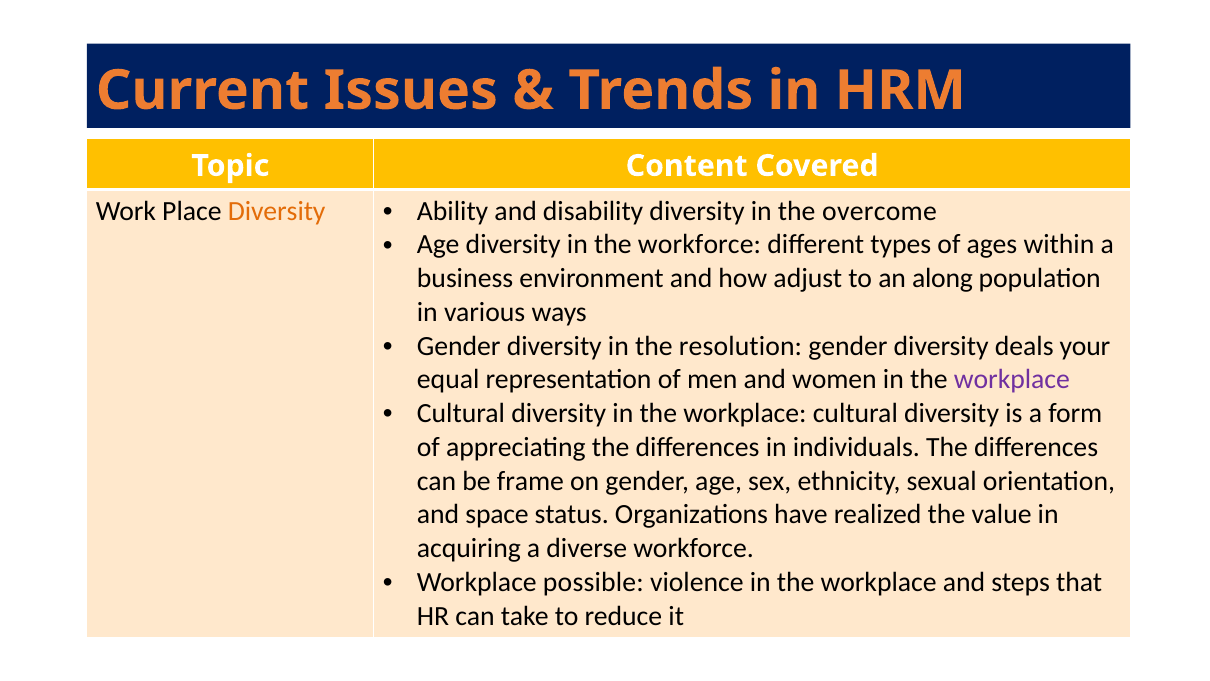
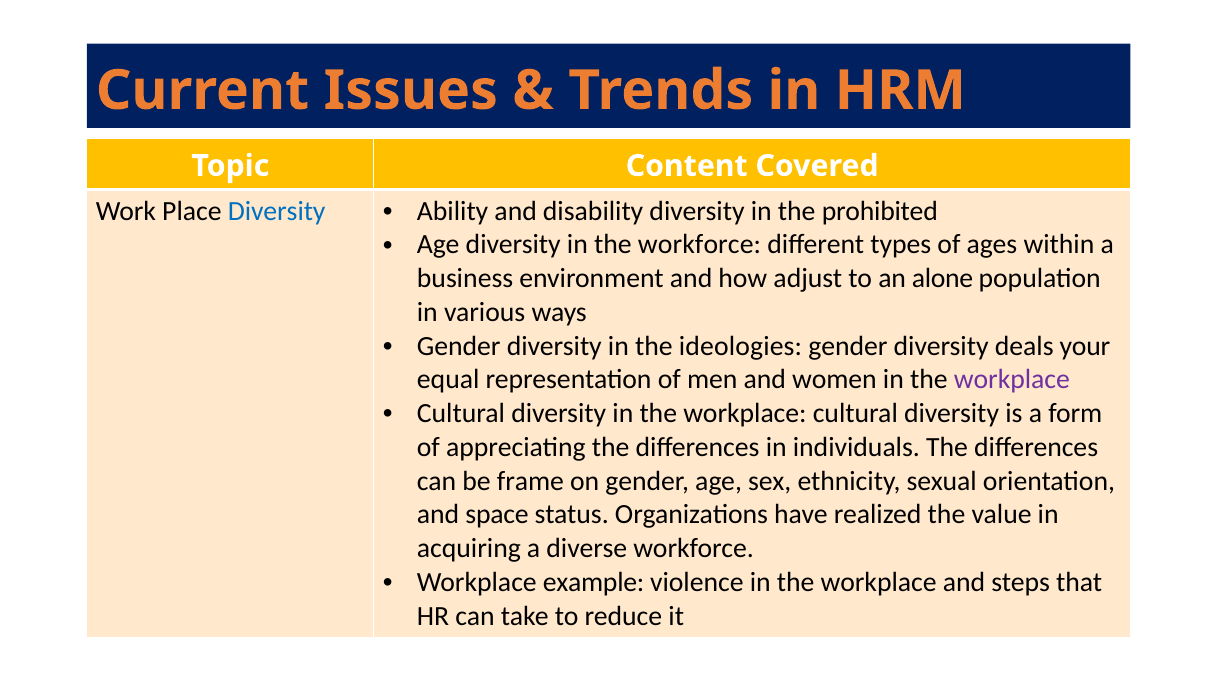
Diversity colour: orange -> blue (277, 211)
overcome: overcome -> prohibited (880, 211)
along: along -> alone (942, 278)
resolution: resolution -> ideologies (741, 346)
possible: possible -> example (594, 582)
